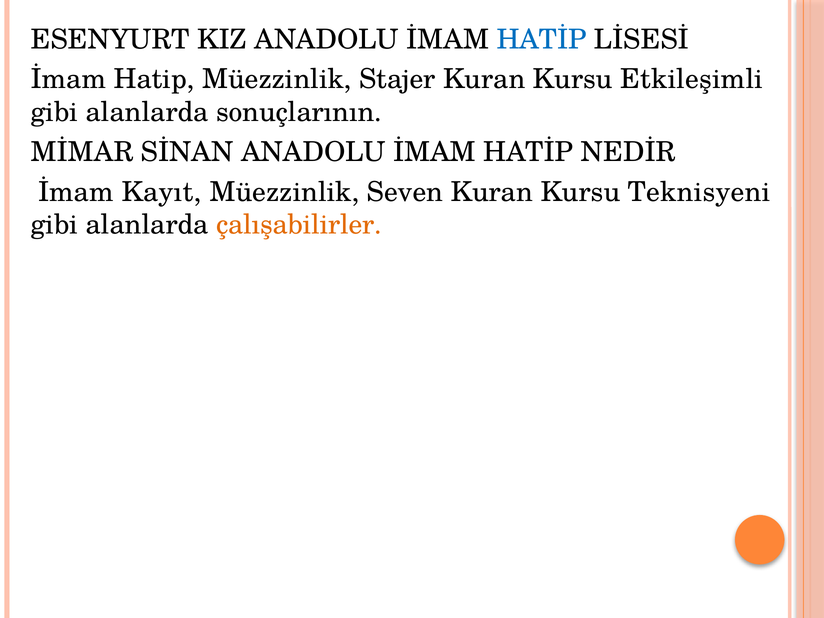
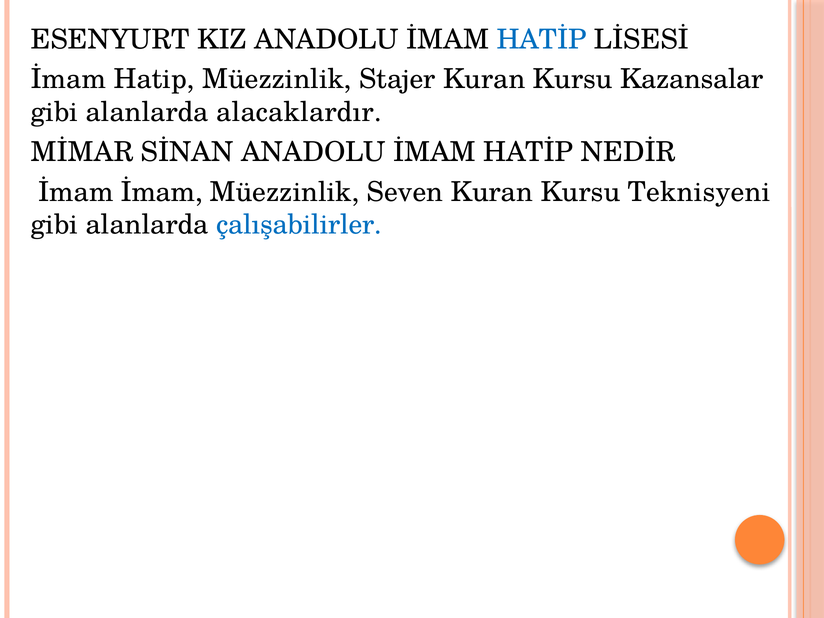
Etkileşimli: Etkileşimli -> Kazansalar (692, 79)
sonuçlarının: sonuçlarının -> alacaklardır (299, 112)
İmam Kayıt: Kayıt -> İmam (162, 192)
çalışabilirler colour: orange -> blue (299, 225)
